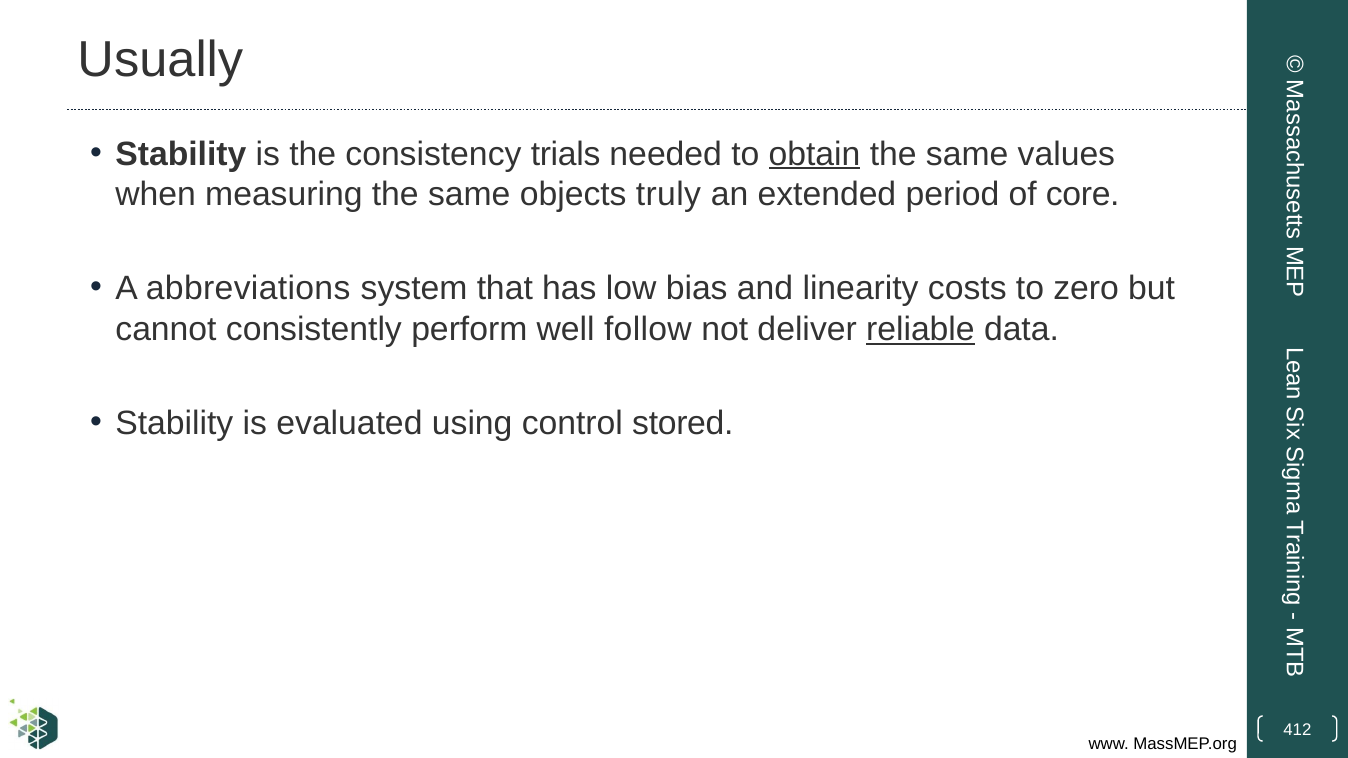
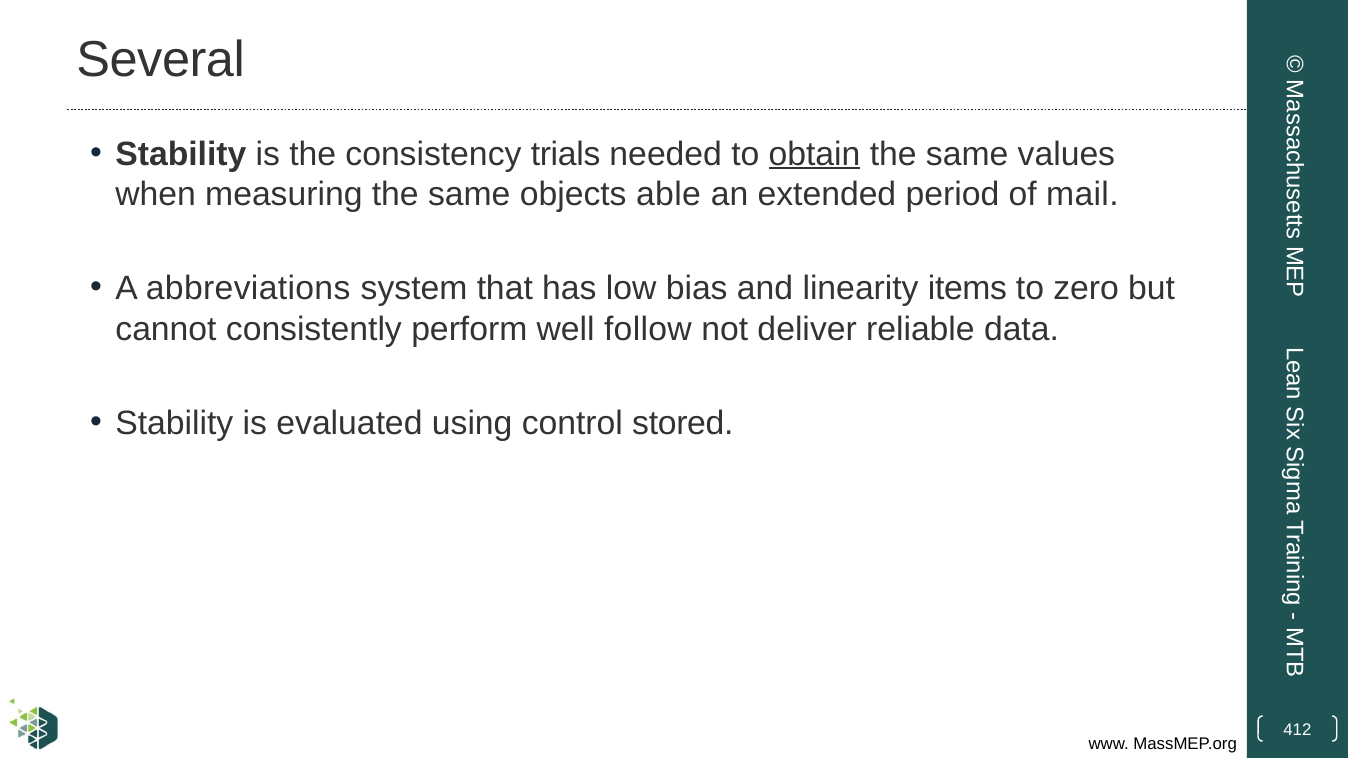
Usually: Usually -> Several (161, 60)
truly: truly -> able (668, 194)
core: core -> mail (1082, 194)
costs: costs -> items (967, 289)
reliable underline: present -> none (920, 329)
